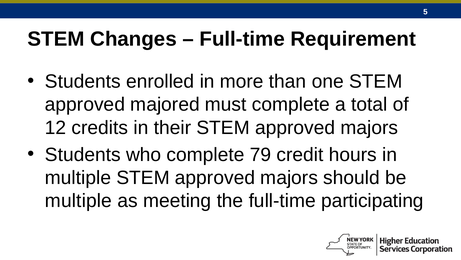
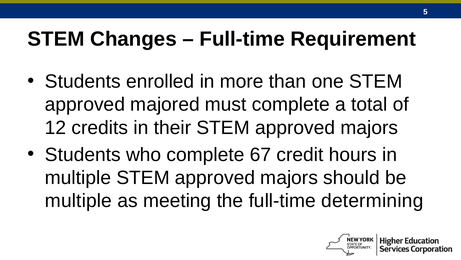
79: 79 -> 67 (261, 154)
participating: participating -> determining (372, 200)
